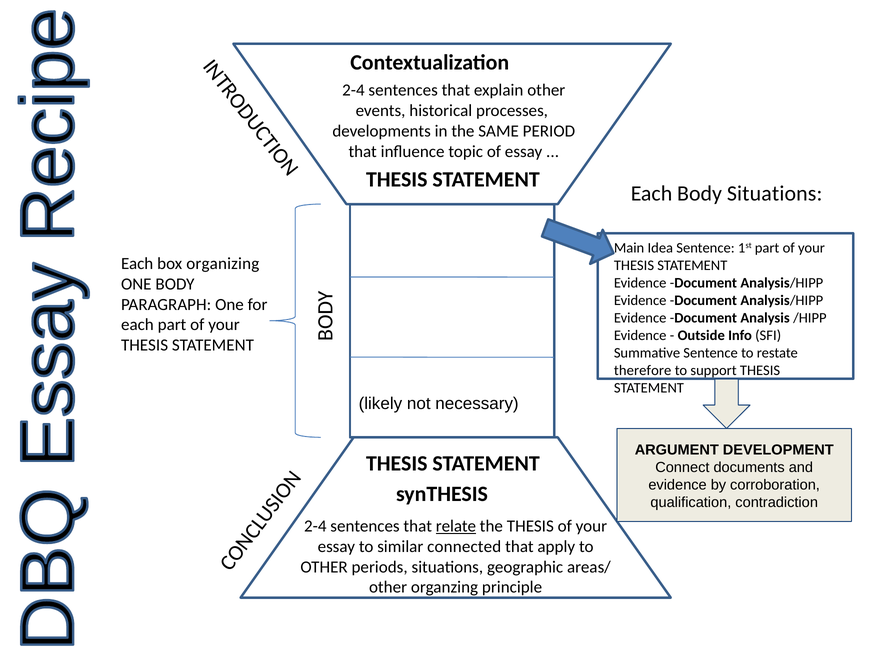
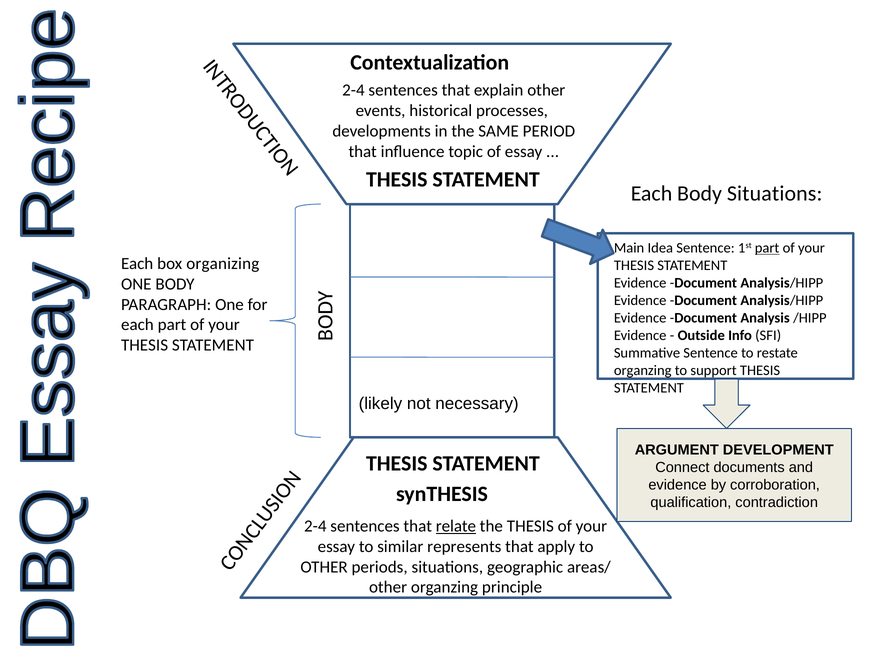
part underline: none -> present (767, 248)
therefore: therefore -> organzing (643, 371)
connected: connected -> represents (464, 547)
